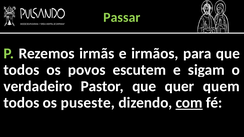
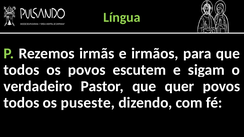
Passar: Passar -> Língua (122, 17)
quem: quem -> povos (221, 86)
com underline: present -> none (189, 103)
